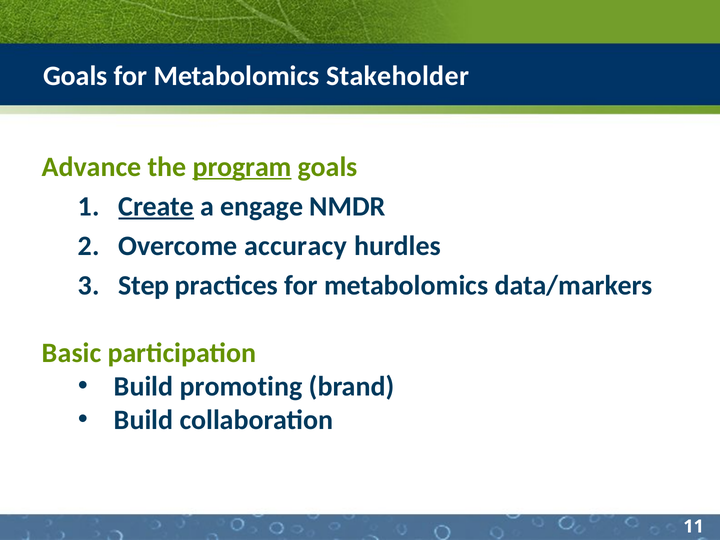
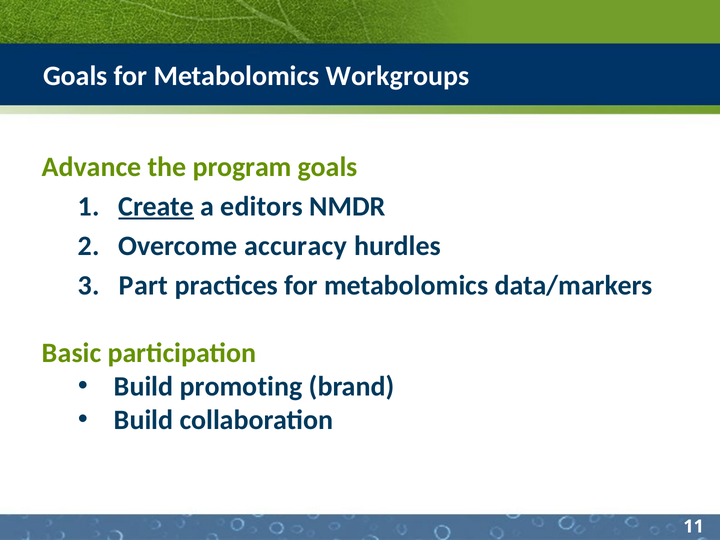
Stakeholder: Stakeholder -> Workgroups (398, 76)
program underline: present -> none (242, 167)
engage: engage -> editors (262, 206)
Step: Step -> Part (143, 286)
